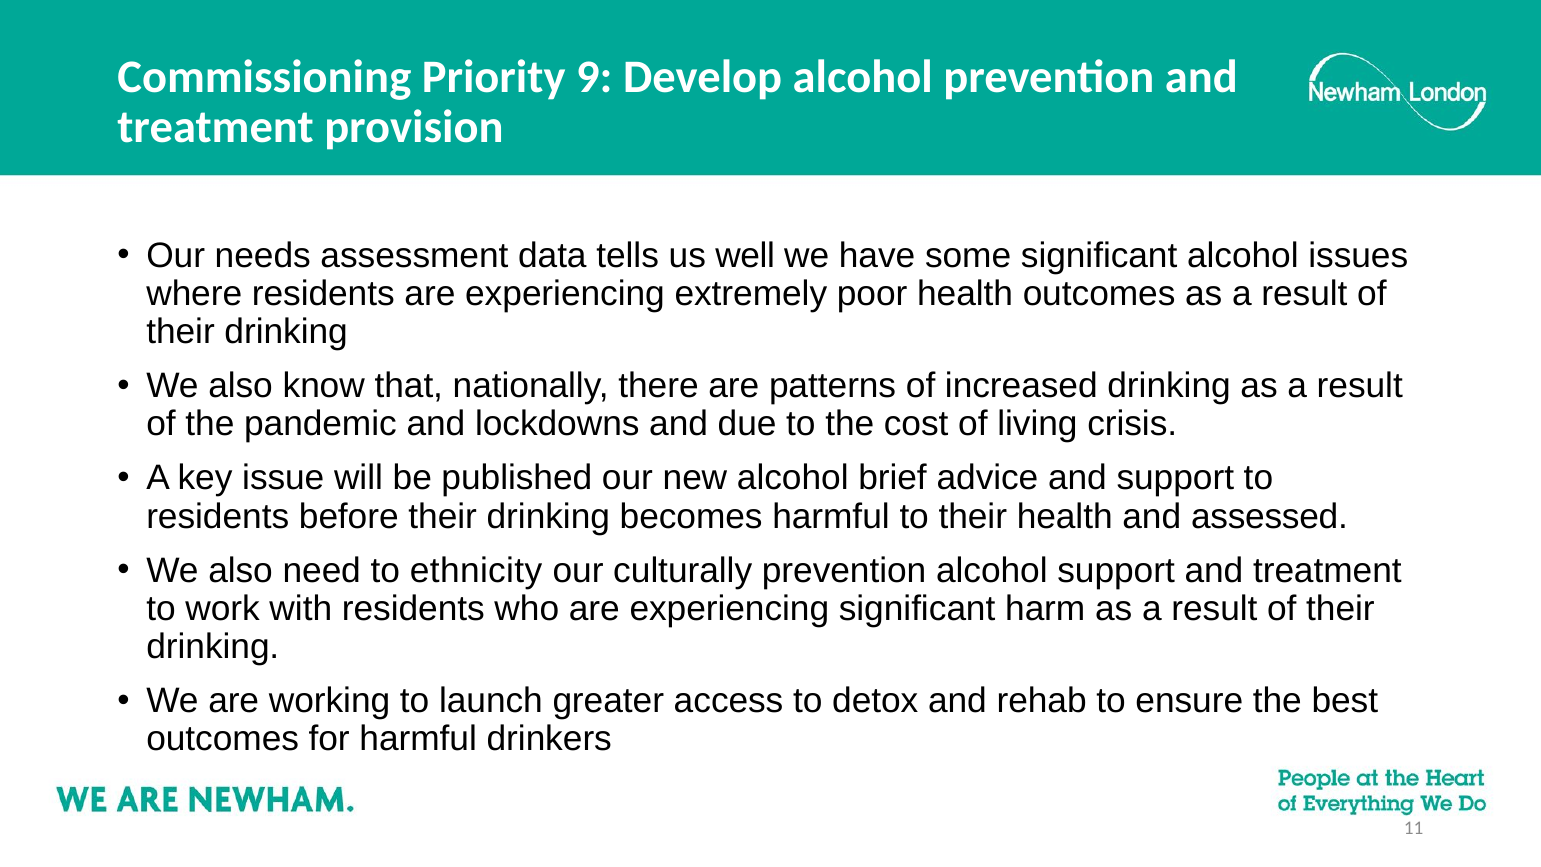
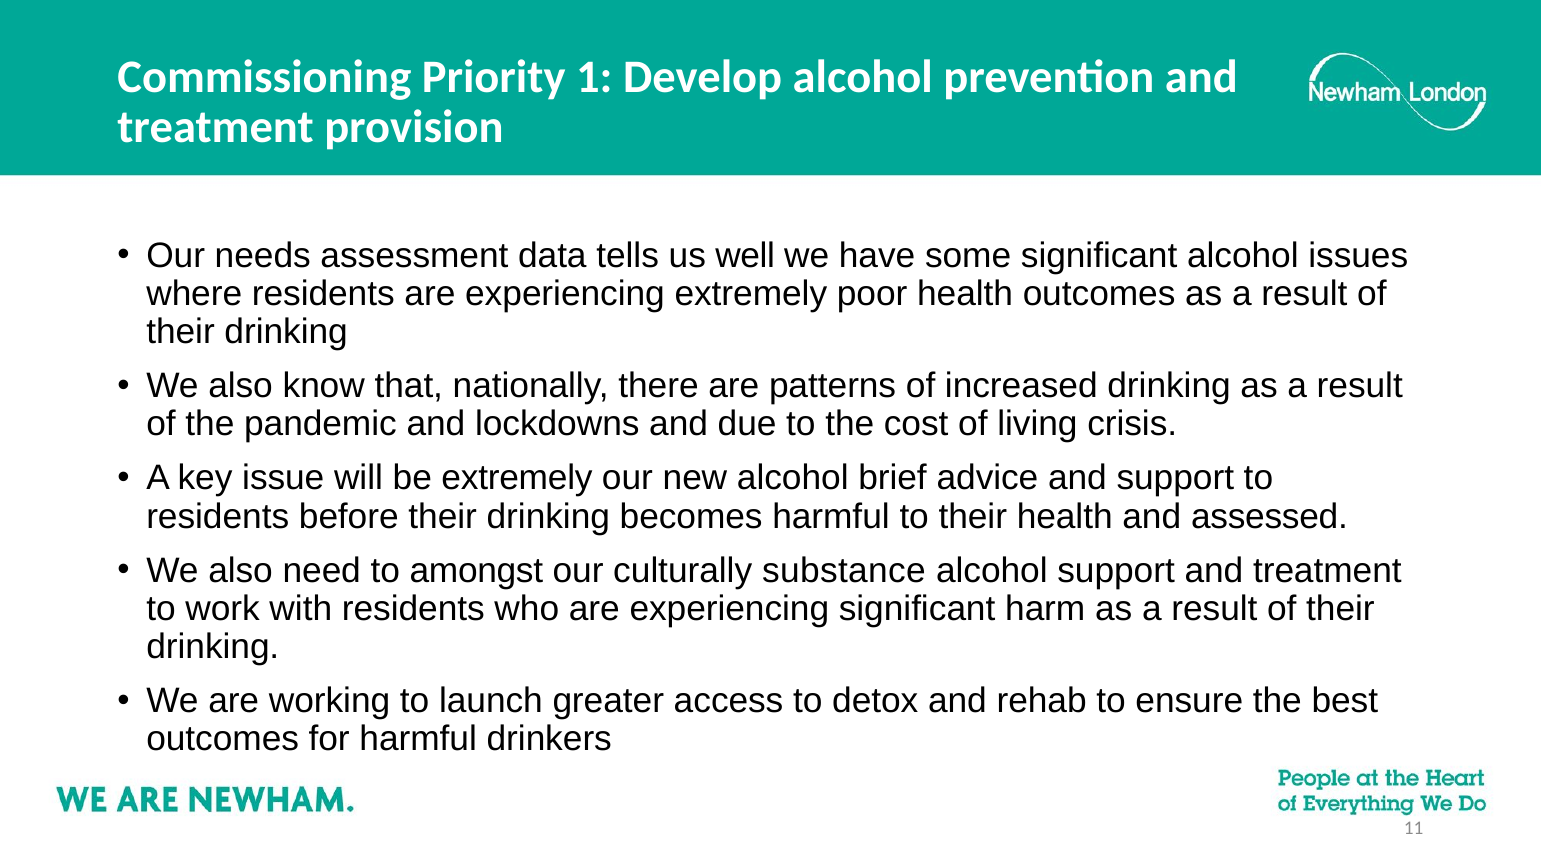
9: 9 -> 1 (594, 77)
be published: published -> extremely (517, 478)
ethnicity: ethnicity -> amongst (476, 570)
culturally prevention: prevention -> substance (844, 570)
